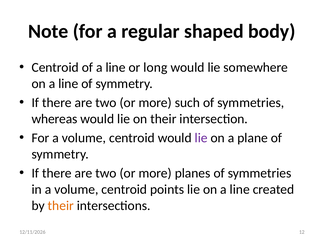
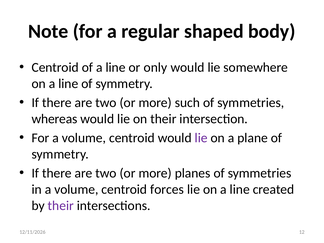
long: long -> only (155, 67)
points: points -> forces (167, 189)
their colour: orange -> purple (61, 206)
